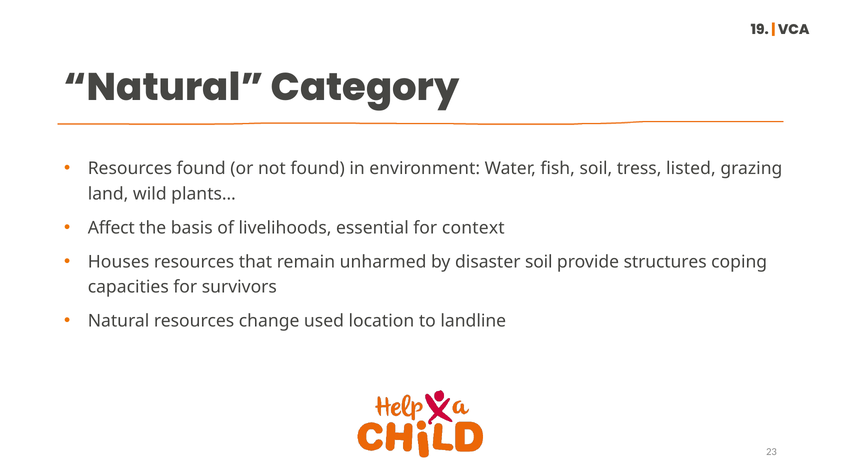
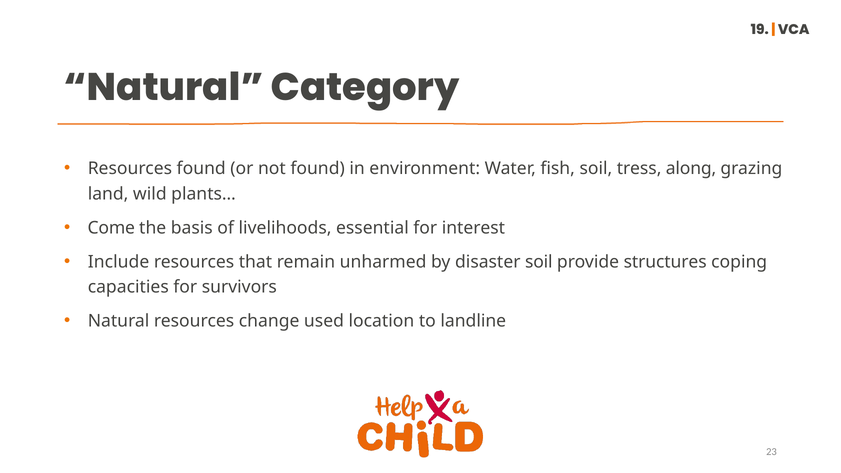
listed: listed -> along (691, 169)
Affect: Affect -> Come (111, 228)
context: context -> interest (473, 228)
Houses: Houses -> Include (119, 262)
